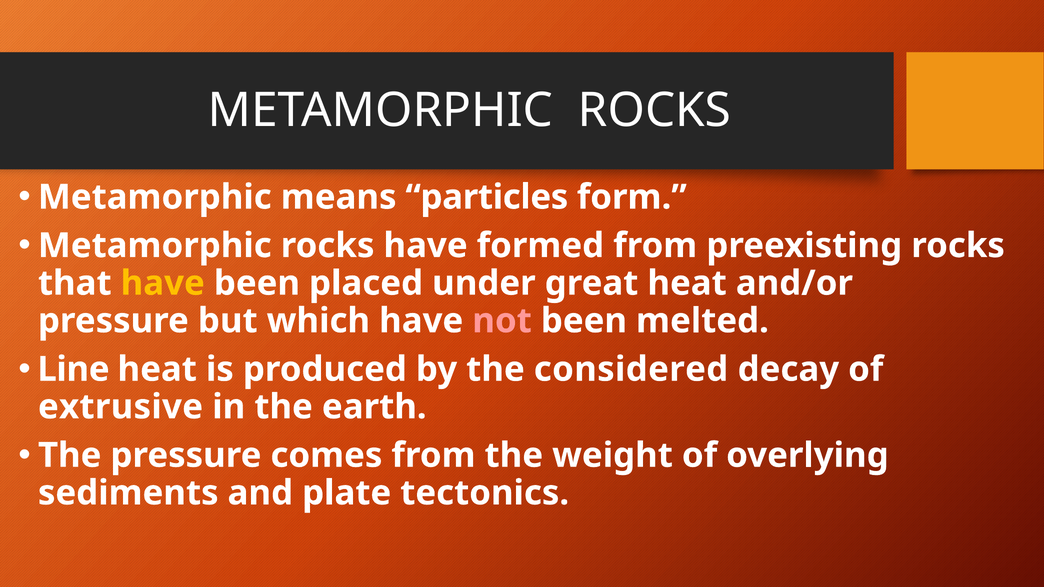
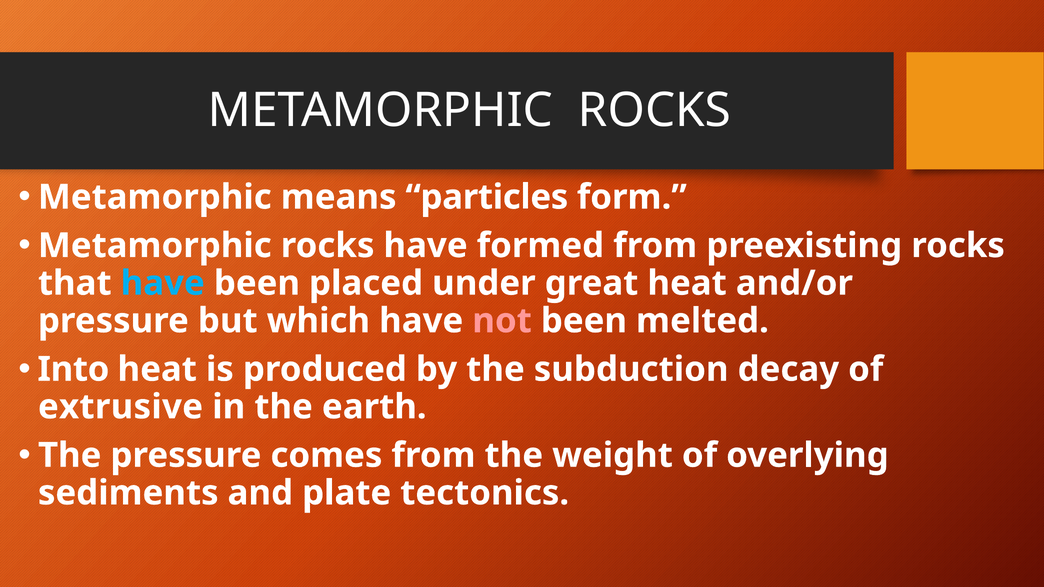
have colour: yellow -> light blue (163, 283)
Line: Line -> Into (73, 369)
considered: considered -> subduction (631, 369)
